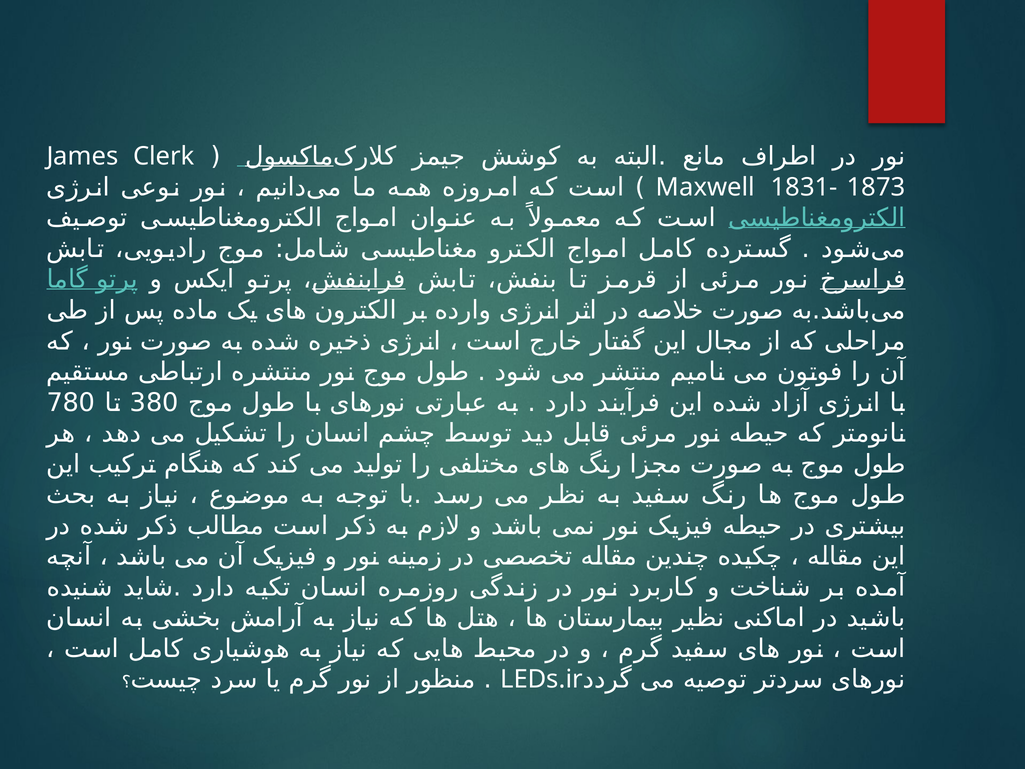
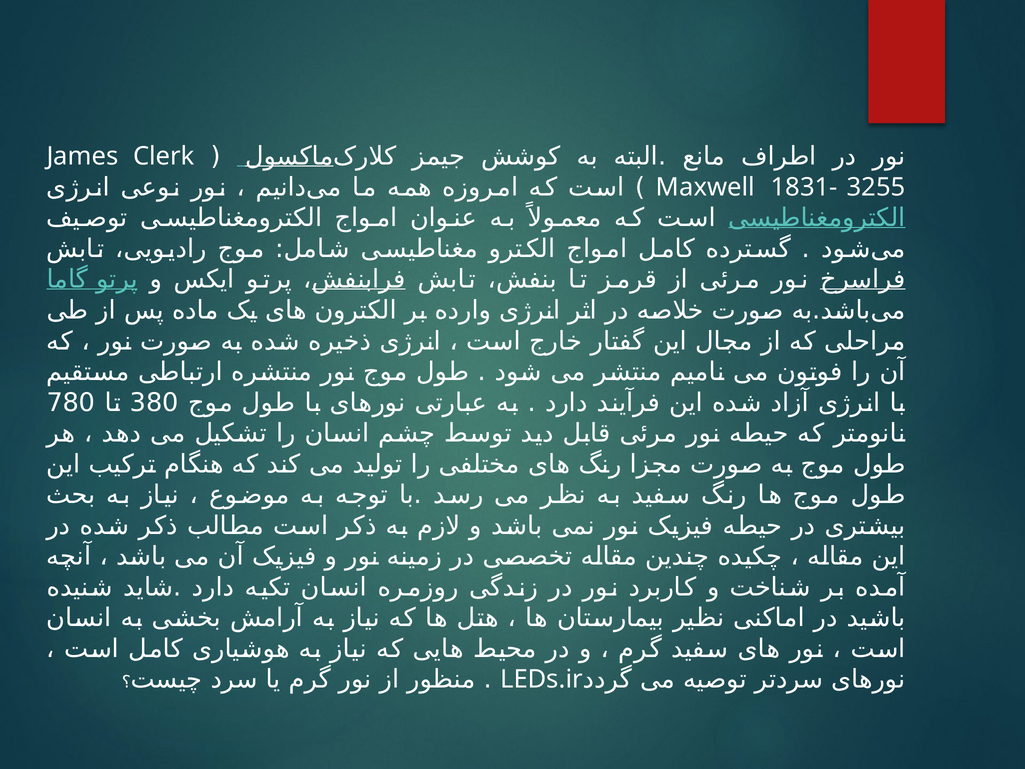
1873: 1873 -> 3255 (876, 187)
